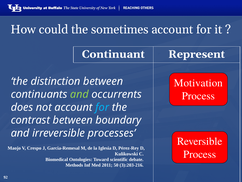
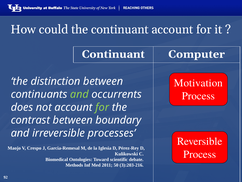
the sometimes: sometimes -> continuant (120, 29)
Represent: Represent -> Computer (197, 54)
for colour: light blue -> light green (102, 107)
